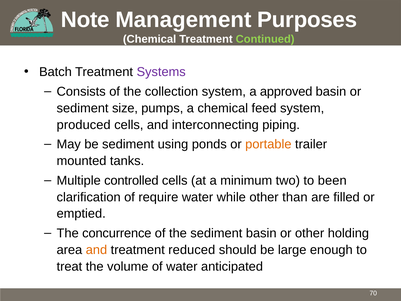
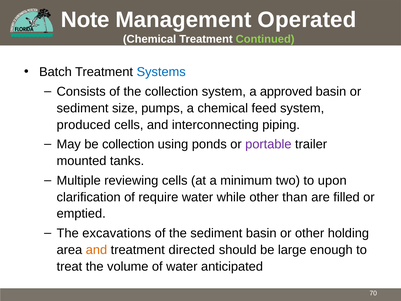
Purposes: Purposes -> Operated (307, 20)
Systems colour: purple -> blue (161, 72)
be sediment: sediment -> collection (128, 144)
portable colour: orange -> purple (268, 144)
controlled: controlled -> reviewing (131, 180)
been: been -> upon (332, 180)
concurrence: concurrence -> excavations (117, 233)
reduced: reduced -> directed (192, 250)
